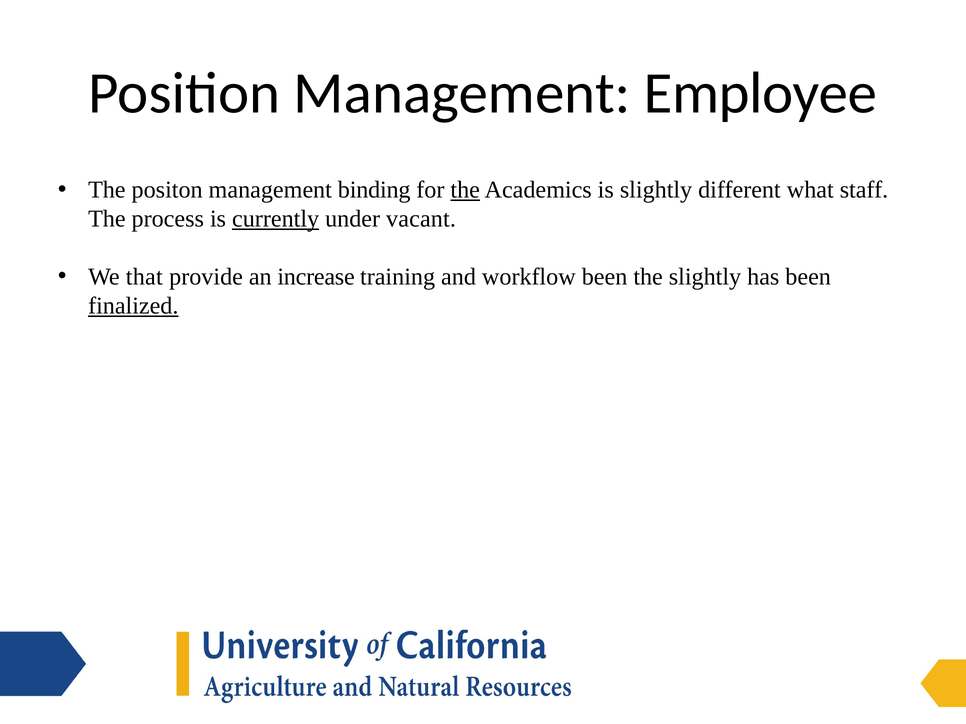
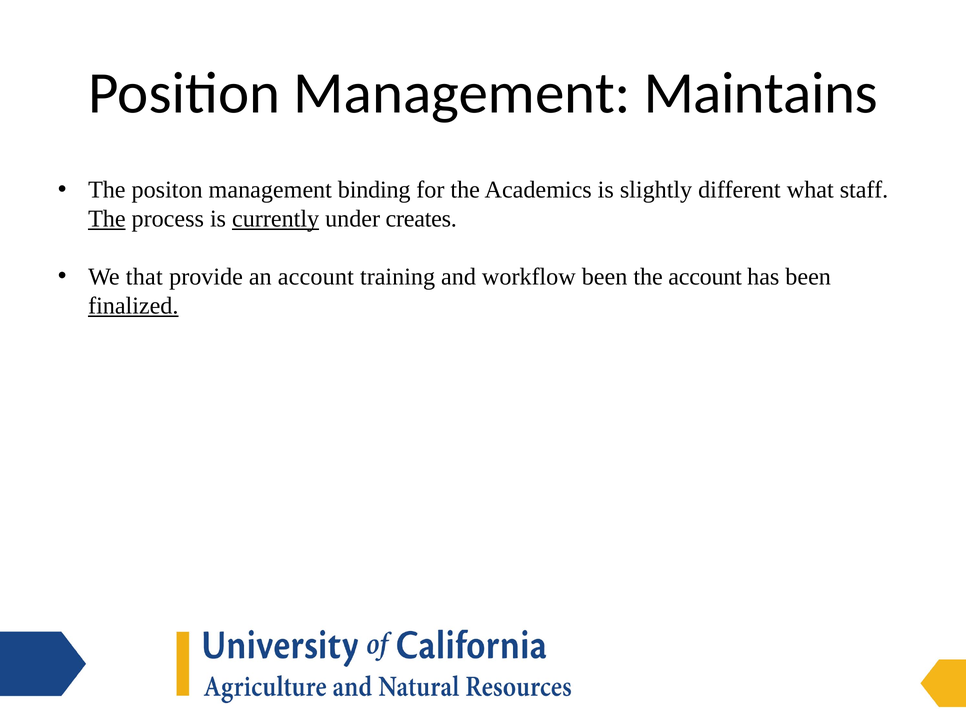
Employee: Employee -> Maintains (761, 94)
the underline: present -> none (465, 190)
The underline: none -> present (107, 219)
vacant: vacant -> creates (421, 219)
an increase: increase -> account (316, 277)
the slightly: slightly -> account (705, 277)
